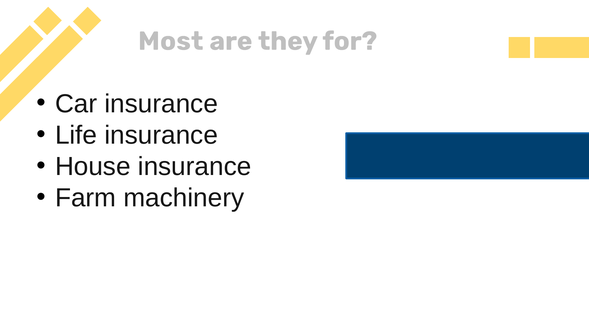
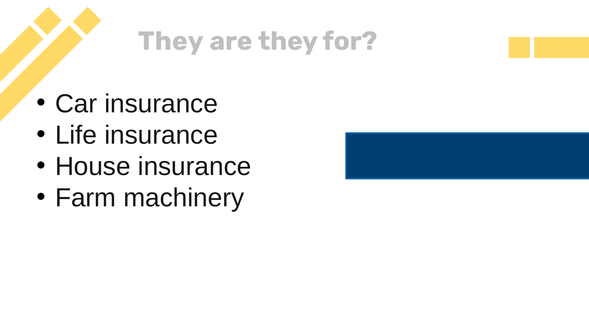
Most: Most -> They (171, 41)
